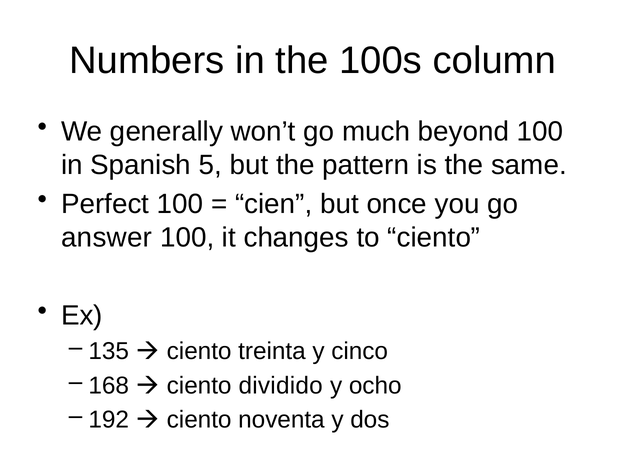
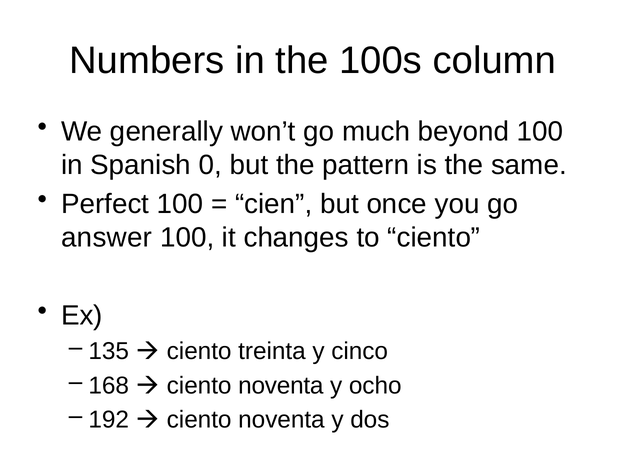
5: 5 -> 0 (210, 165)
dividido: dividido -> noventa (281, 385)
